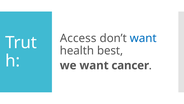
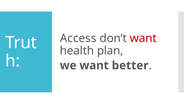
want colour: blue -> red (143, 38)
best: best -> plan (110, 50)
cancer: cancer -> better (130, 65)
